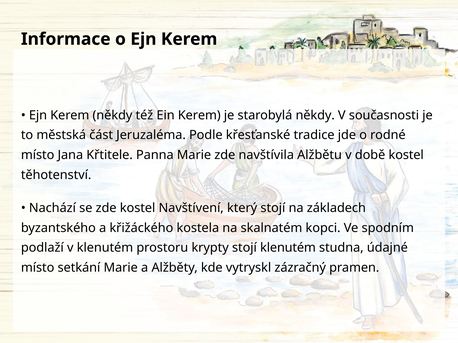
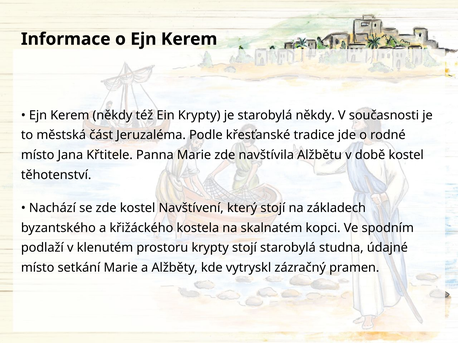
Ein Kerem: Kerem -> Krypty (199, 115)
stojí klenutém: klenutém -> starobylá (288, 248)
